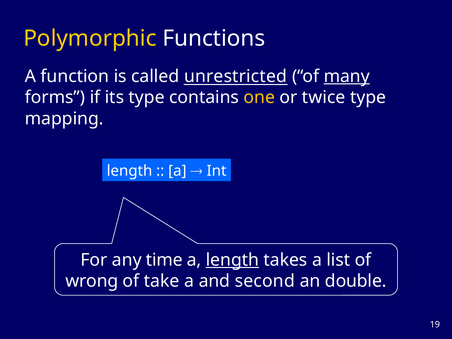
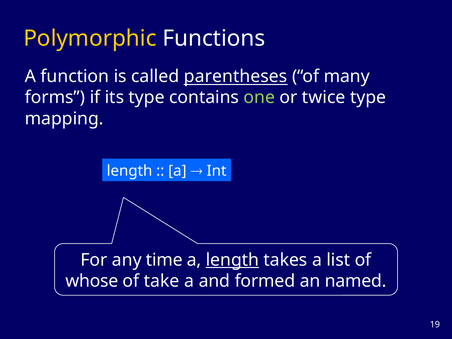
unrestricted: unrestricted -> parentheses (236, 76)
many underline: present -> none (347, 76)
one colour: yellow -> light green (259, 97)
wrong: wrong -> whose (92, 281)
second: second -> formed (265, 281)
double: double -> named (356, 281)
